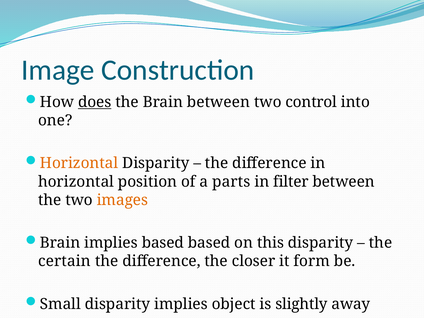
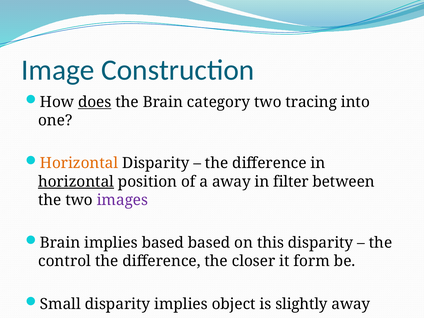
Brain between: between -> category (219, 102)
control: control -> tracing (311, 102)
horizontal underline: none -> present (76, 182)
a parts: parts -> away (231, 182)
images colour: orange -> purple (122, 200)
certain: certain -> control (65, 261)
